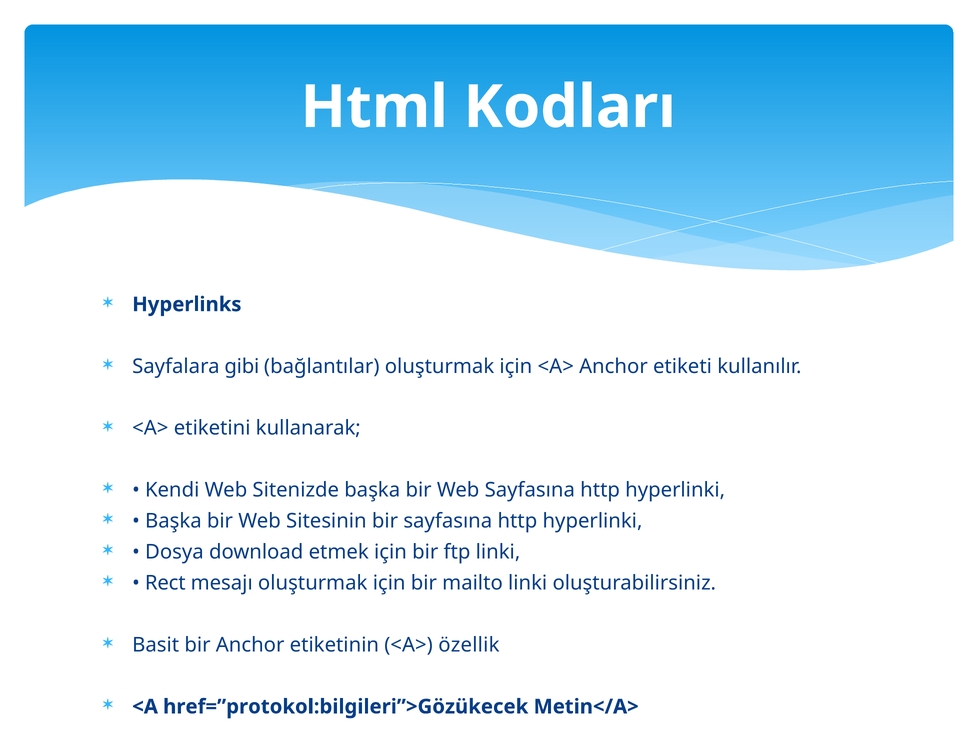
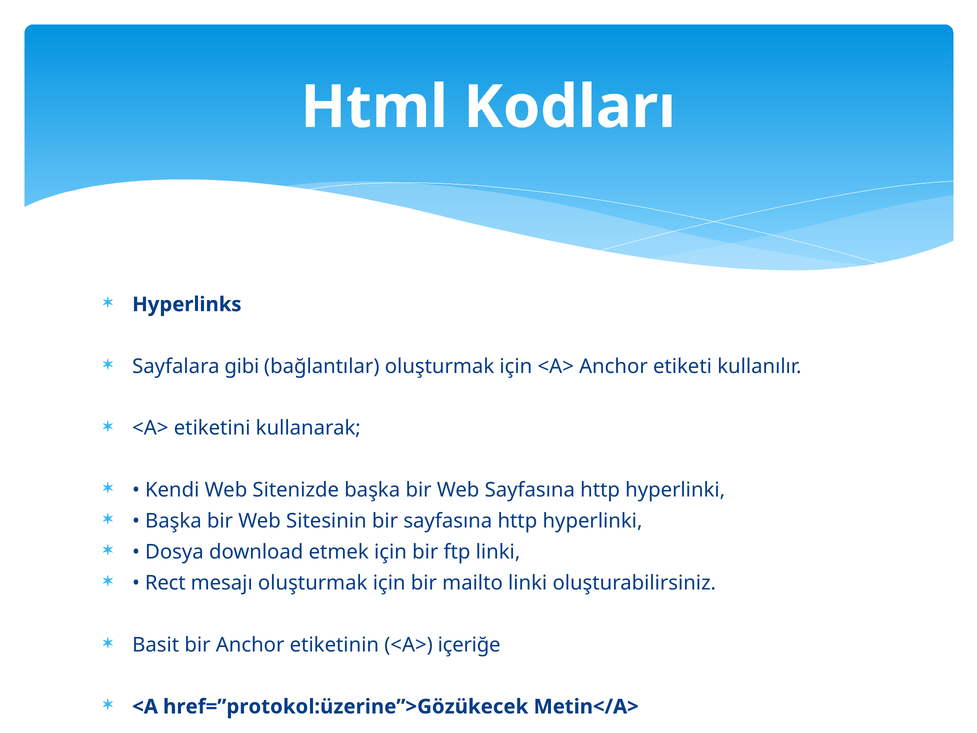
özellik: özellik -> içeriğe (469, 645)
href=”protokol:bilgileri”>Gözükecek: href=”protokol:bilgileri”>Gözükecek -> href=”protokol:üzerine”>Gözükecek (346, 706)
